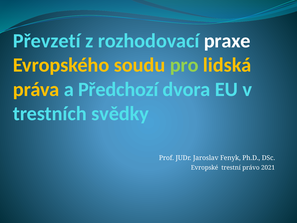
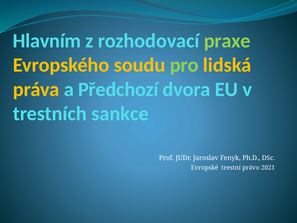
Převzetí: Převzetí -> Hlavním (47, 41)
praxe colour: white -> light green (227, 41)
svědky: svědky -> sankce (120, 113)
